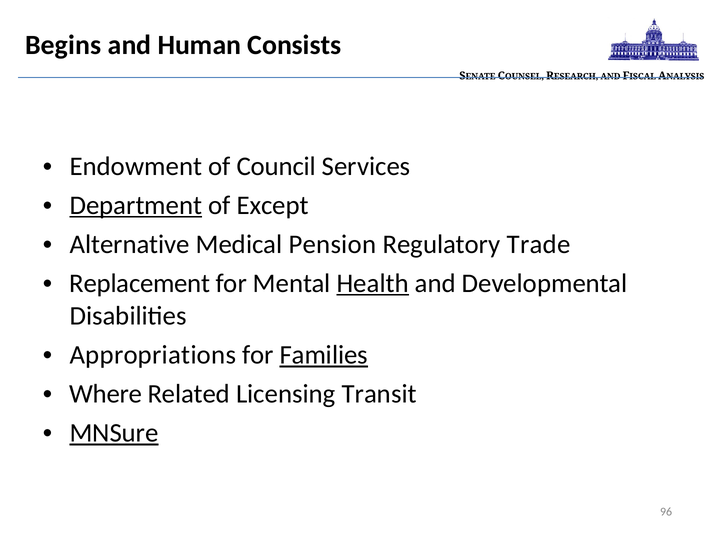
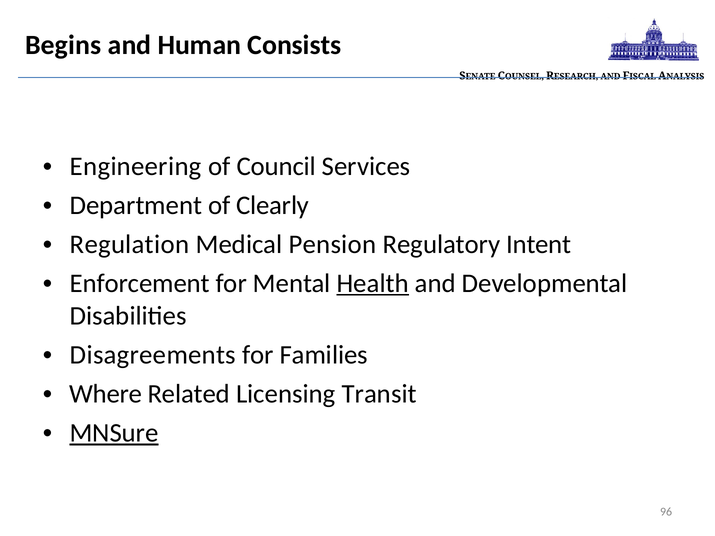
Endowment: Endowment -> Engineering (136, 166)
Department underline: present -> none (136, 205)
Except: Except -> Clearly (273, 205)
Alternative: Alternative -> Regulation (129, 244)
Trade: Trade -> Intent (539, 244)
Replacement: Replacement -> Enforcement (140, 283)
Appropriations: Appropriations -> Disagreements (153, 355)
Families underline: present -> none (324, 355)
